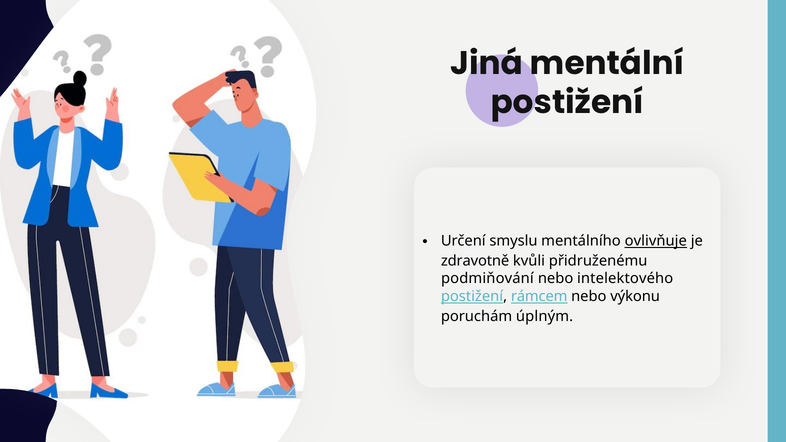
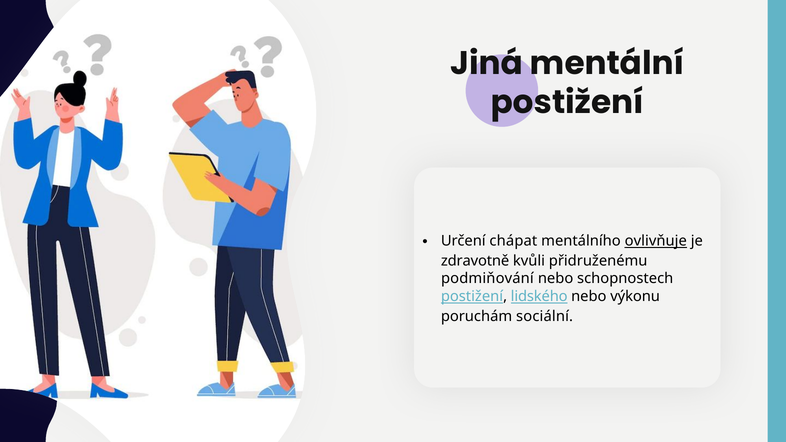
smyslu: smyslu -> chápat (513, 241)
intelektového: intelektového -> schopnostech (625, 279)
rámcem: rámcem -> lidského (539, 296)
úplným: úplným -> sociální (545, 316)
